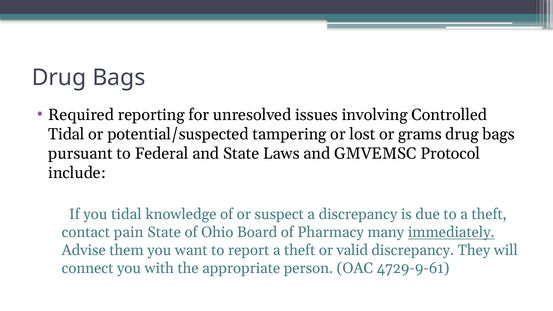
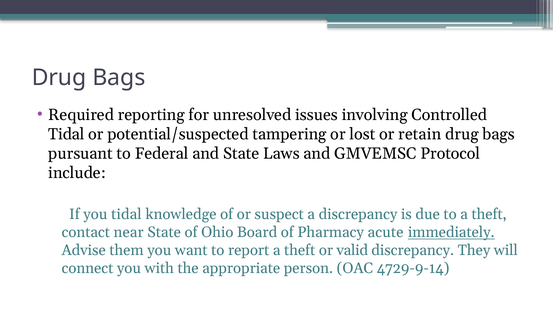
grams: grams -> retain (420, 134)
pain: pain -> near (129, 232)
many: many -> acute (386, 232)
4729-9-61: 4729-9-61 -> 4729-9-14 (413, 268)
